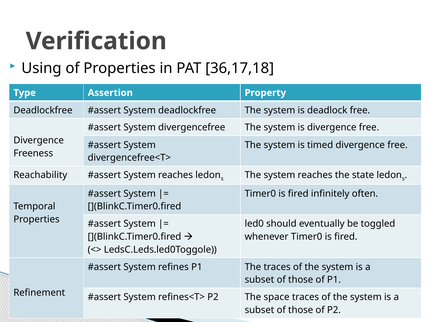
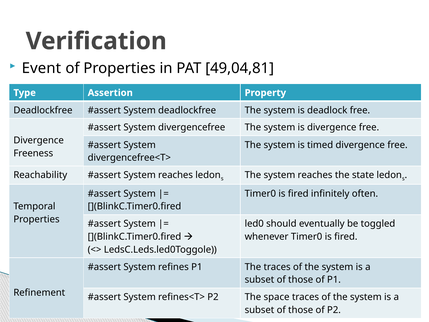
Using: Using -> Event (41, 68)
36,17,18: 36,17,18 -> 49,04,81 (240, 68)
